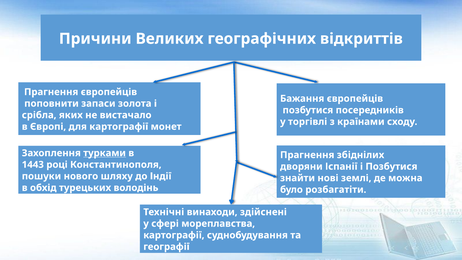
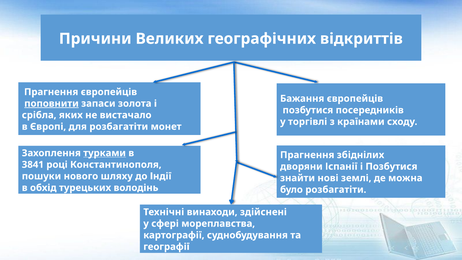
поповнити underline: none -> present (51, 103)
для картографії: картографії -> розбагатіти (119, 127)
1443: 1443 -> 3841 (33, 165)
